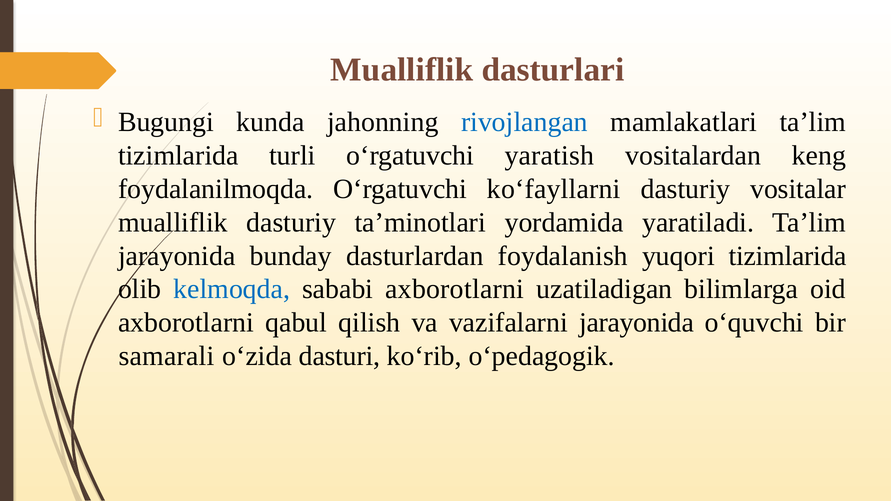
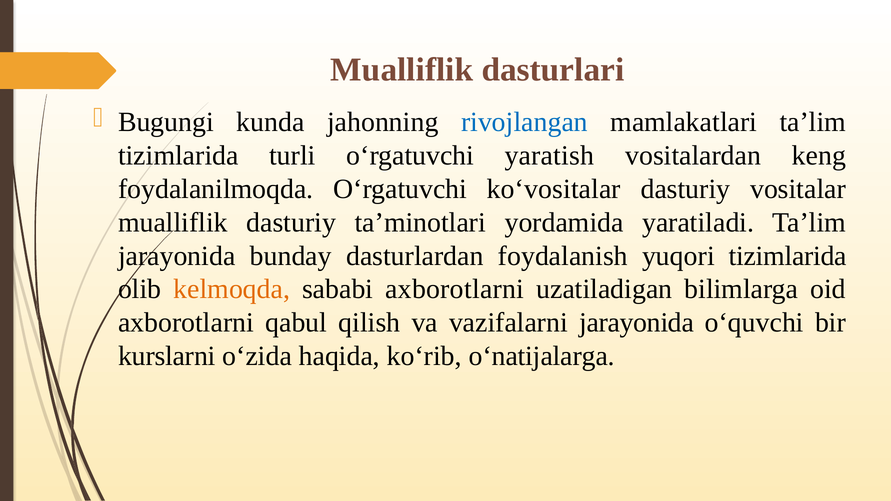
ko‘fayllarni: ko‘fayllarni -> ko‘vositalar (554, 189)
kelmoqda colour: blue -> orange (232, 289)
samarali: samarali -> kurslarni (167, 356)
dasturi: dasturi -> haqida (339, 356)
o‘pedagogik: o‘pedagogik -> o‘natijalarga (542, 356)
